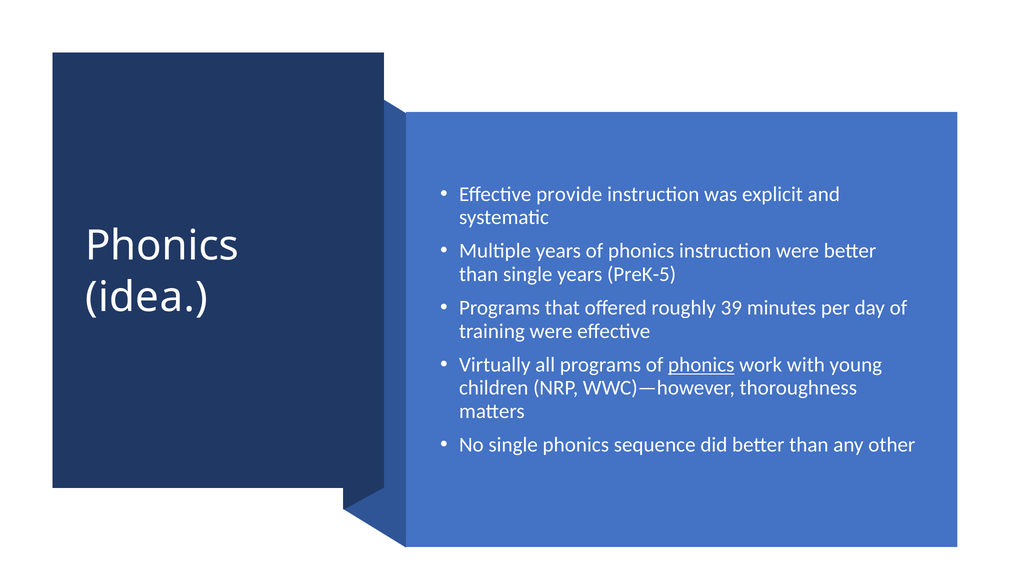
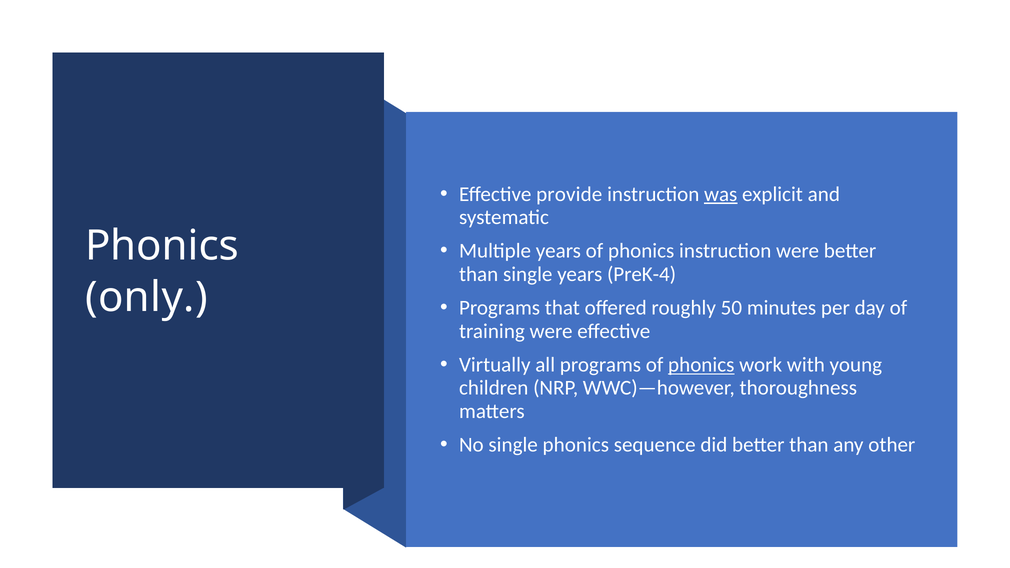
was underline: none -> present (721, 194)
PreK-5: PreK-5 -> PreK-4 (642, 274)
idea: idea -> only (146, 298)
39: 39 -> 50 (731, 308)
